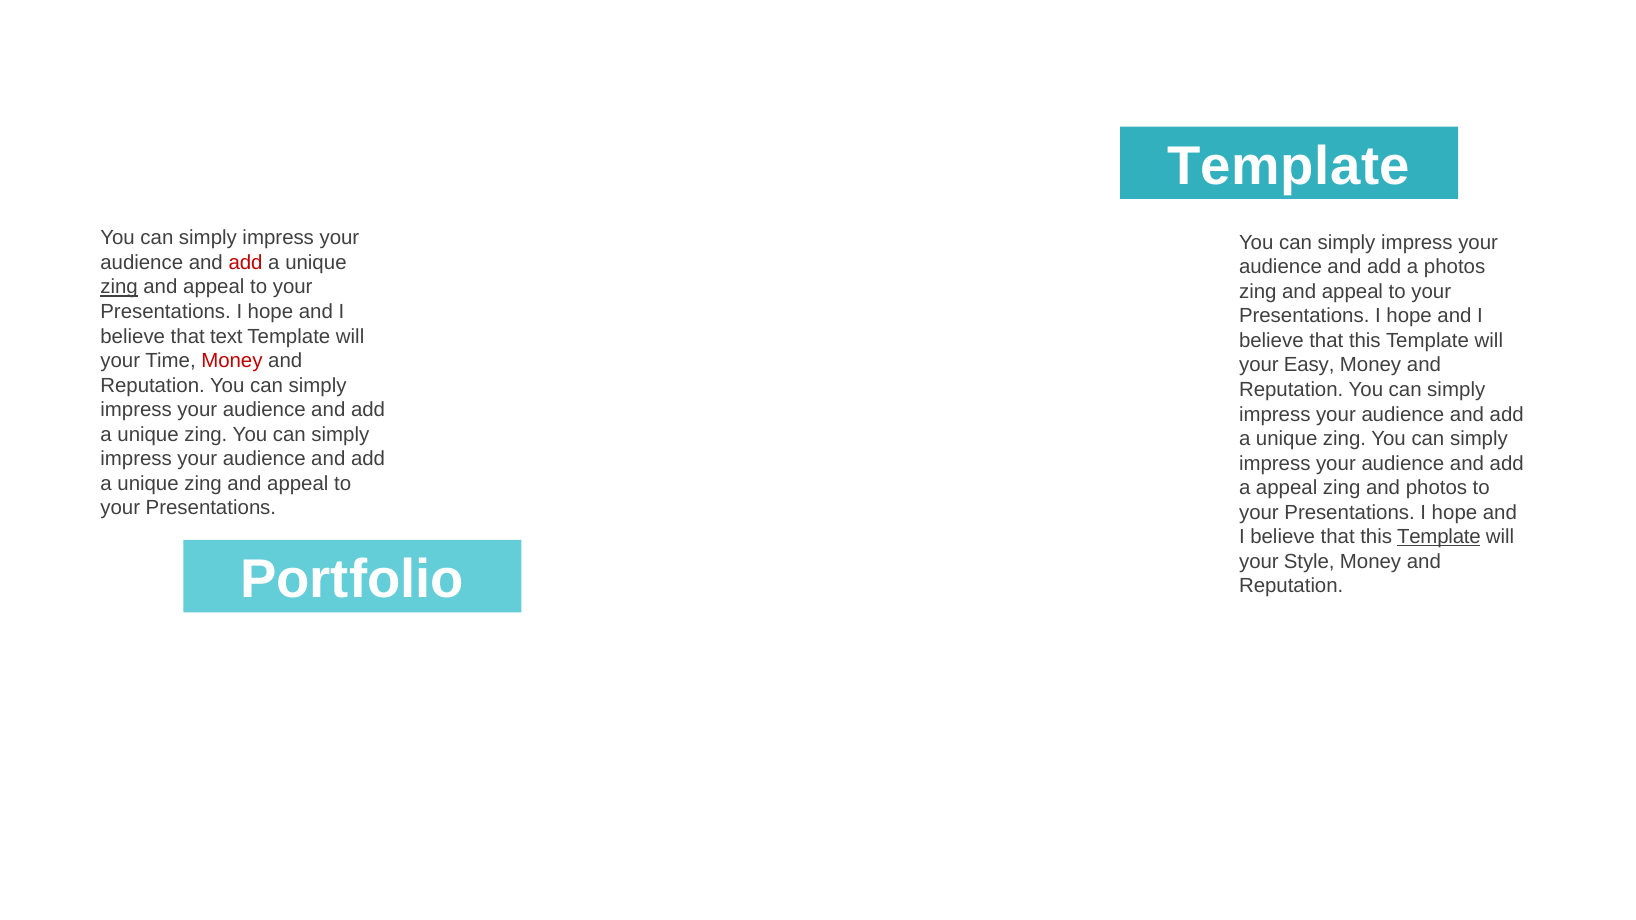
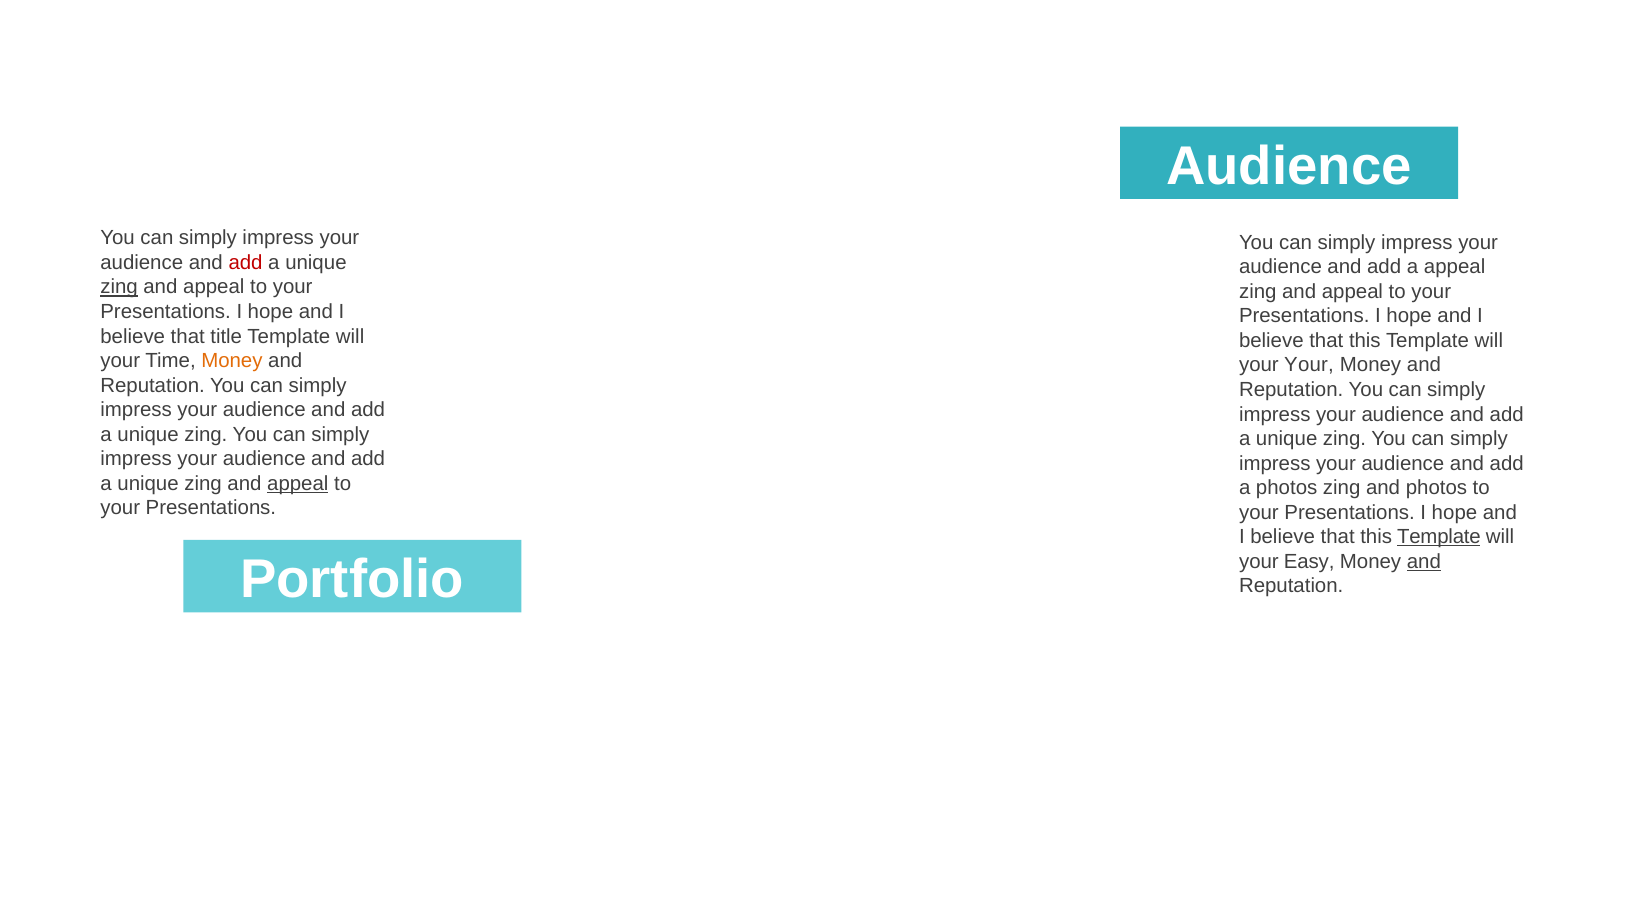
Template: Template -> Audience (1289, 167)
a photos: photos -> appeal (1455, 267)
text: text -> title (226, 336)
Money colour: red -> orange (232, 361)
your Easy: Easy -> Your (1309, 365)
appeal underline: none -> present (298, 484)
a appeal: appeal -> photos (1287, 488)
Style: Style -> Easy (1309, 562)
and underline: none -> present (1424, 562)
